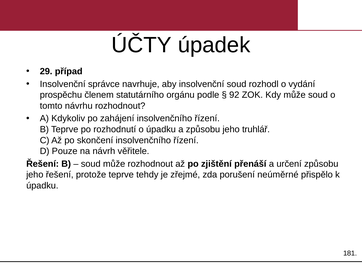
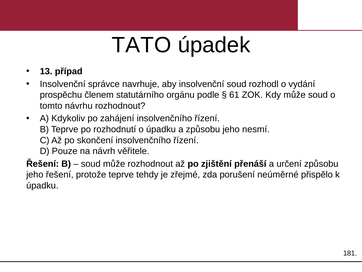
ÚČTY: ÚČTY -> TATO (141, 45)
29: 29 -> 13 (46, 71)
92: 92 -> 61 (234, 95)
truhlář: truhlář -> nesmí (256, 129)
